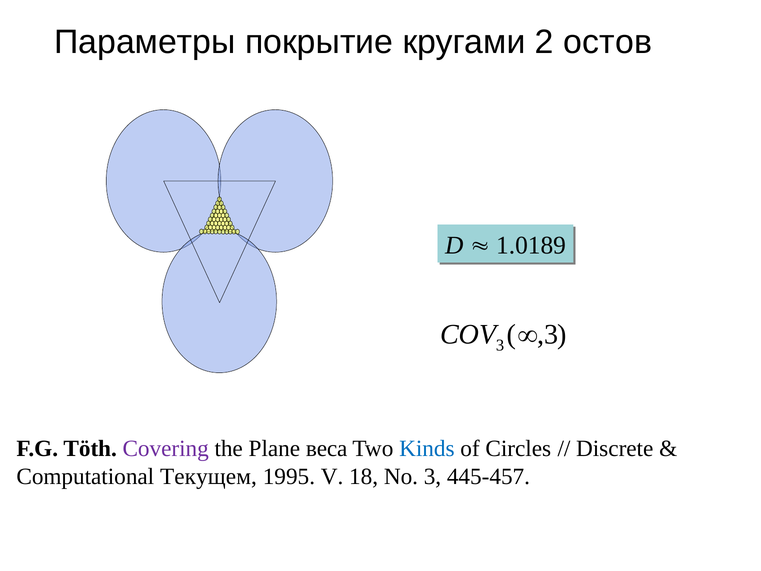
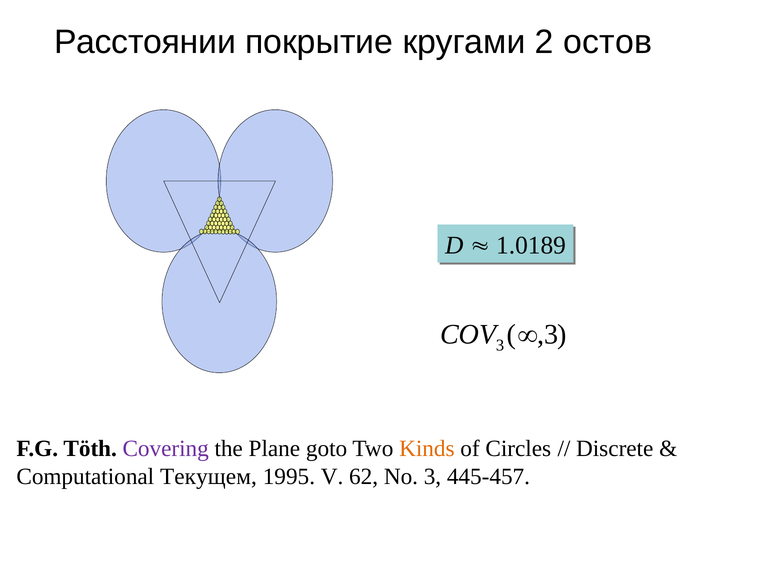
Параметры: Параметры -> Расстоянии (145, 42)
веса: веса -> goto (327, 449)
Kinds colour: blue -> orange (427, 449)
18: 18 -> 62 (364, 476)
